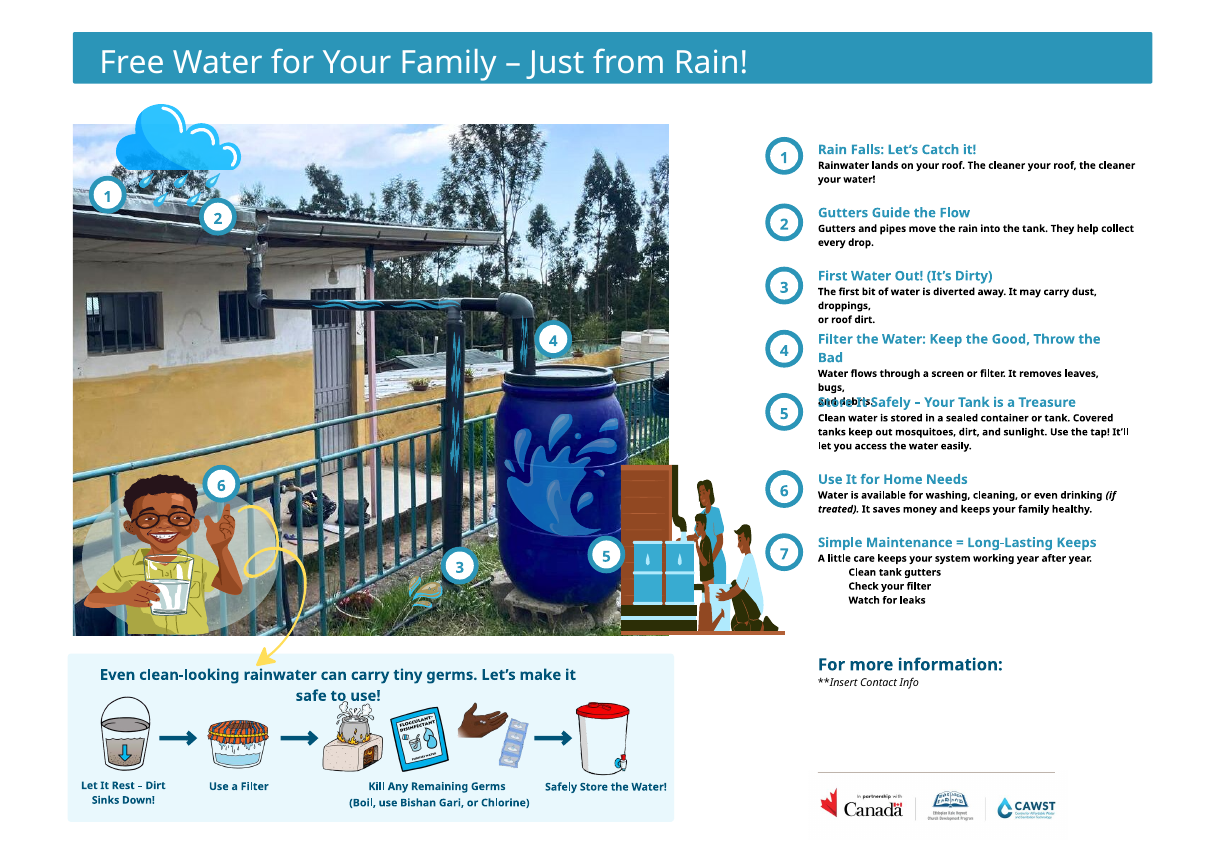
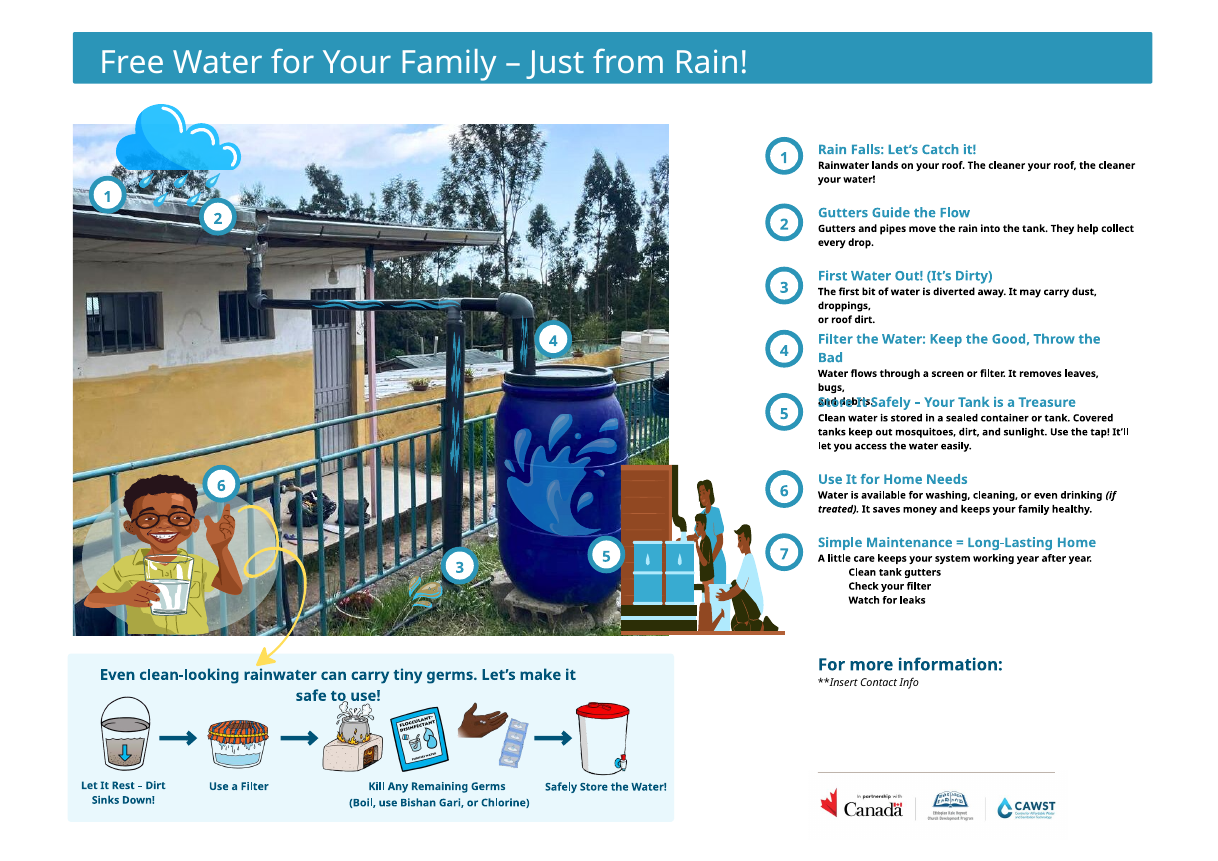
Long-Lasting Keeps: Keeps -> Home (1076, 543)
